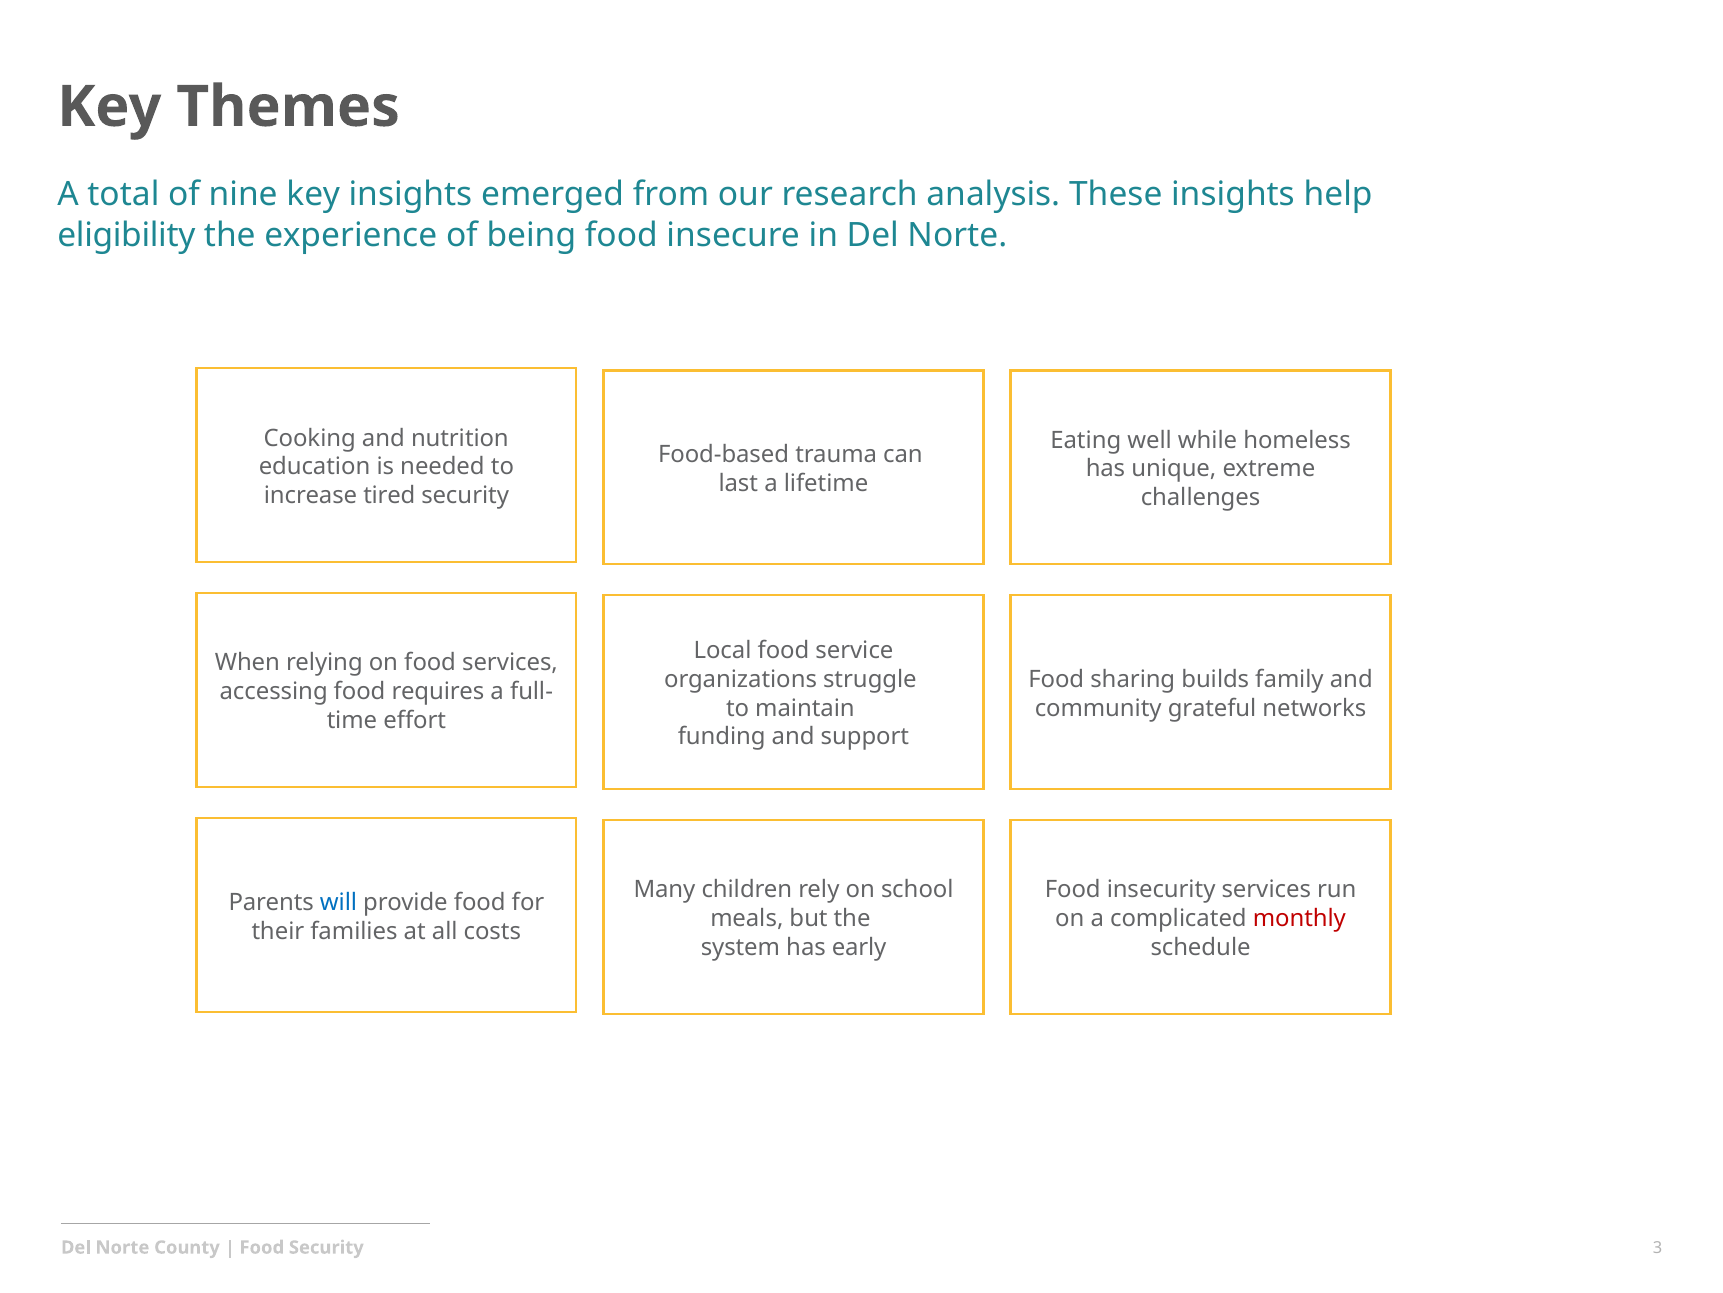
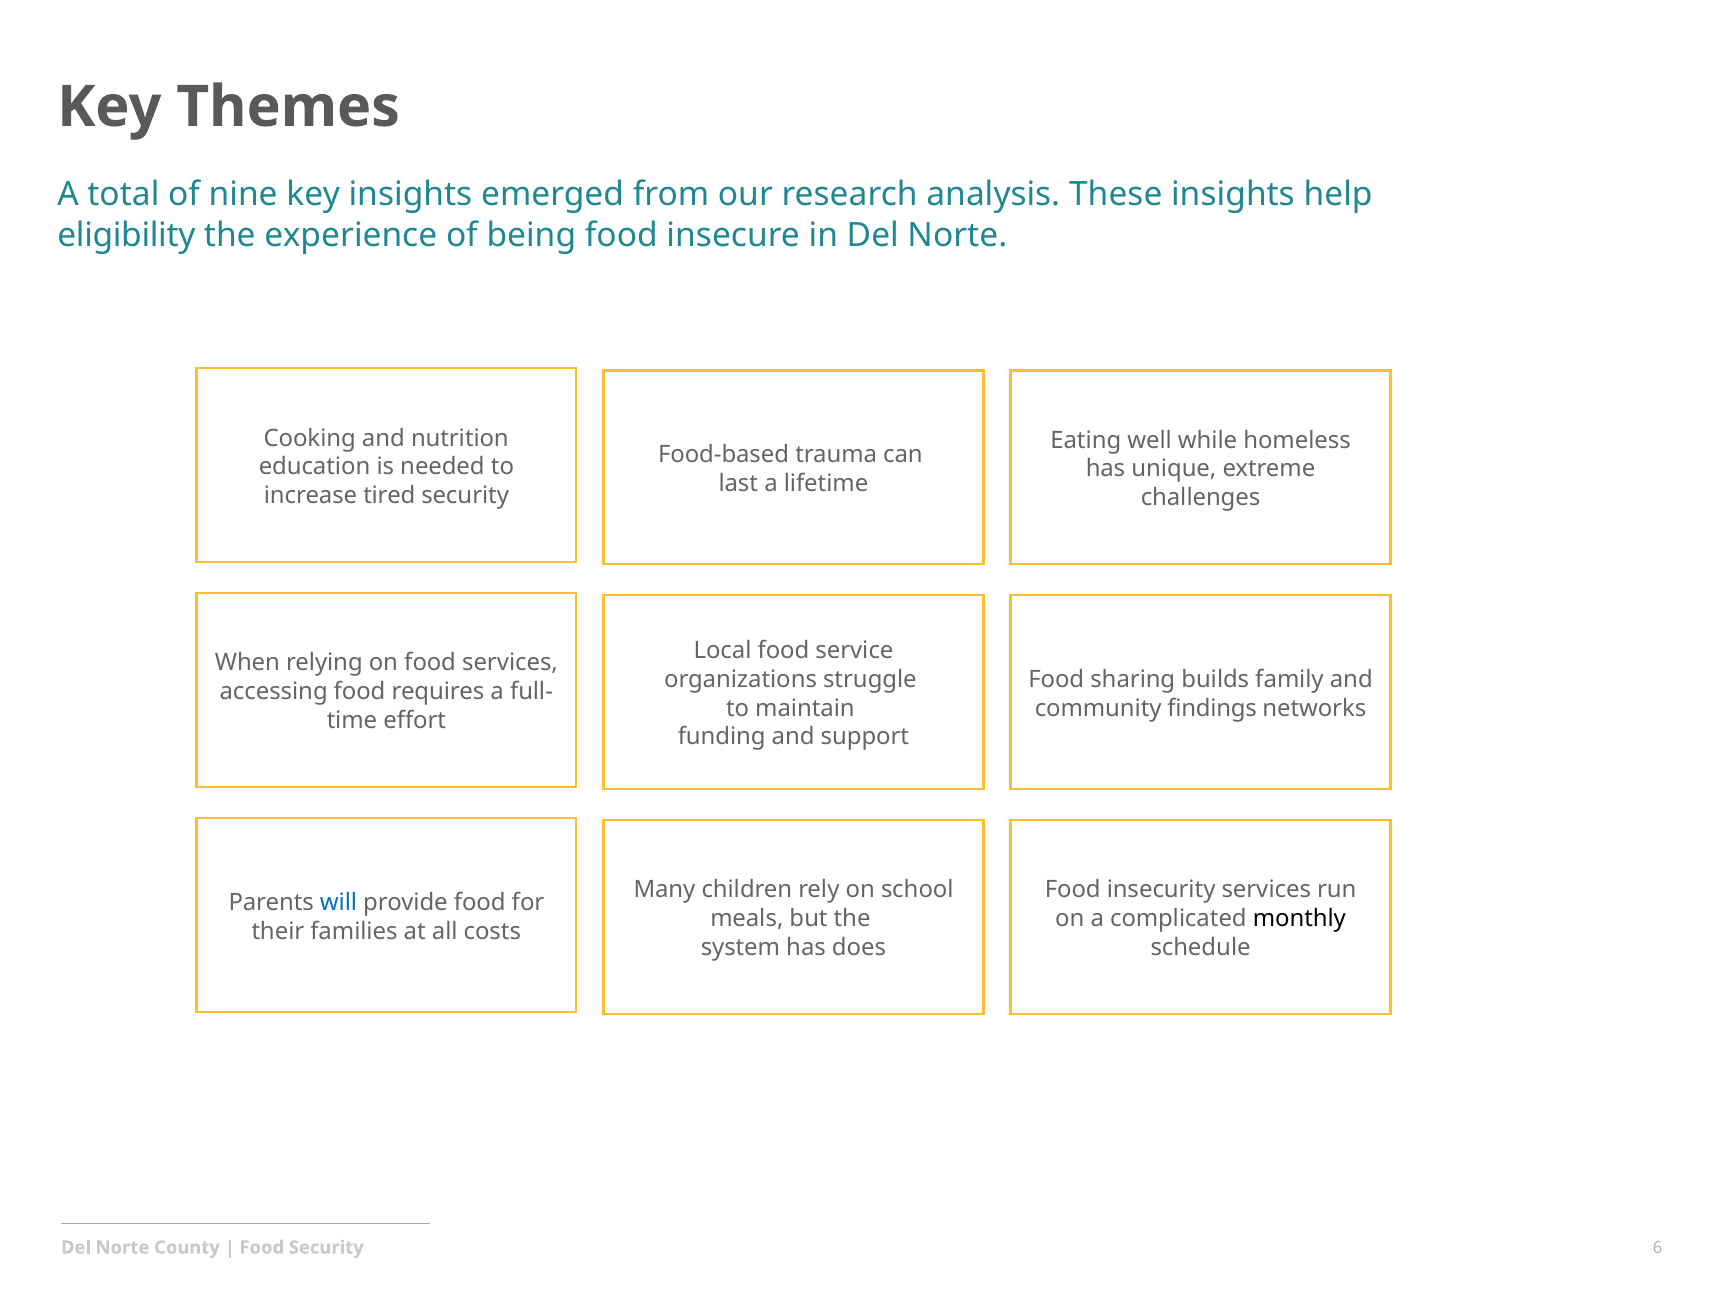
grateful: grateful -> findings (1212, 708)
monthly colour: red -> black (1299, 918)
early: early -> does (859, 947)
3: 3 -> 6 (1658, 1247)
